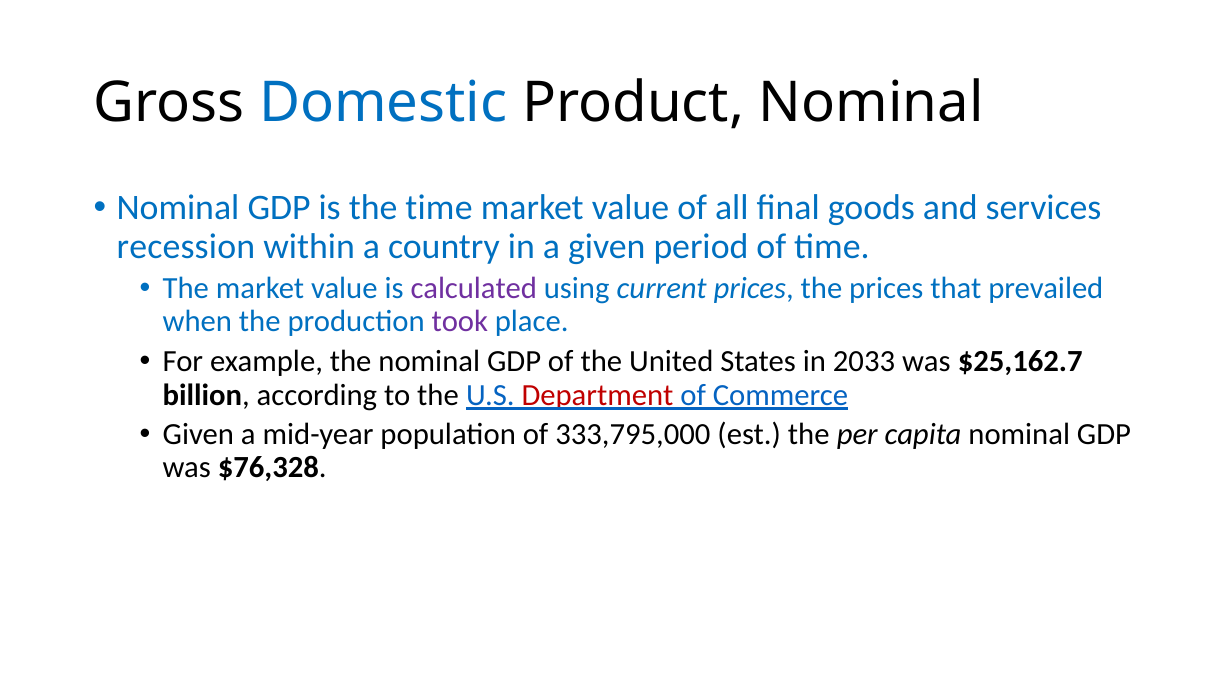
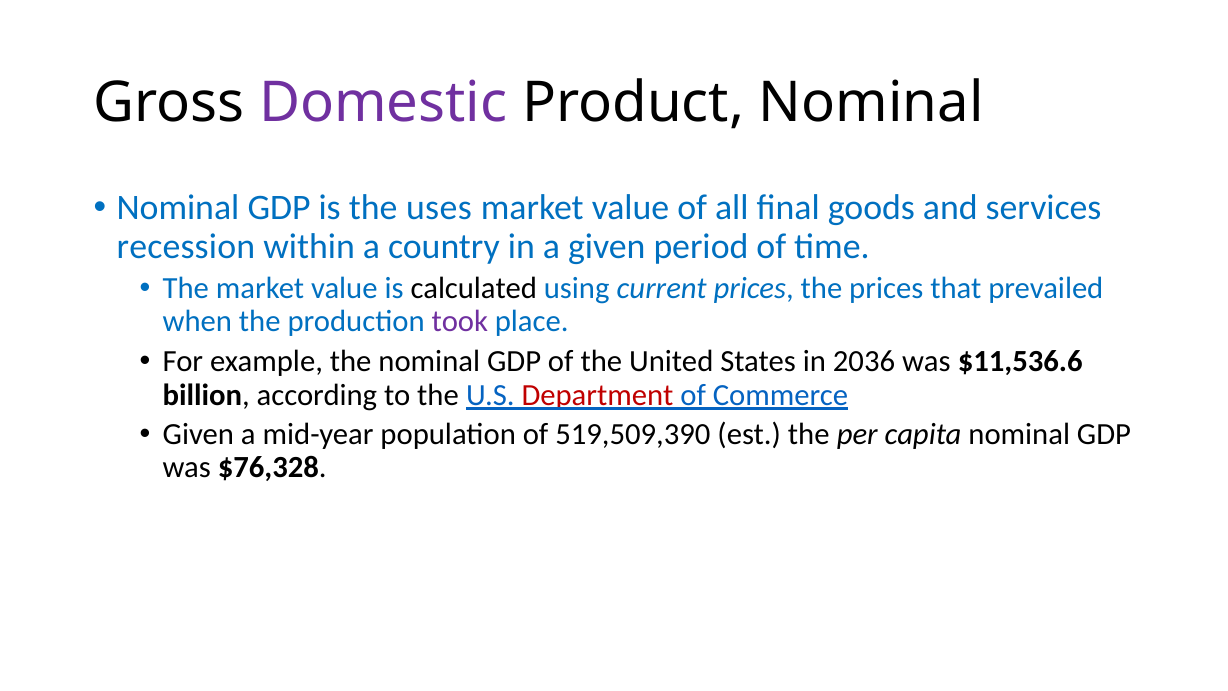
Domestic colour: blue -> purple (383, 103)
the time: time -> uses (439, 208)
calculated colour: purple -> black (474, 288)
2033: 2033 -> 2036 (864, 361)
$25,162.7: $25,162.7 -> $11,536.6 (1020, 361)
333,795,000: 333,795,000 -> 519,509,390 (633, 434)
